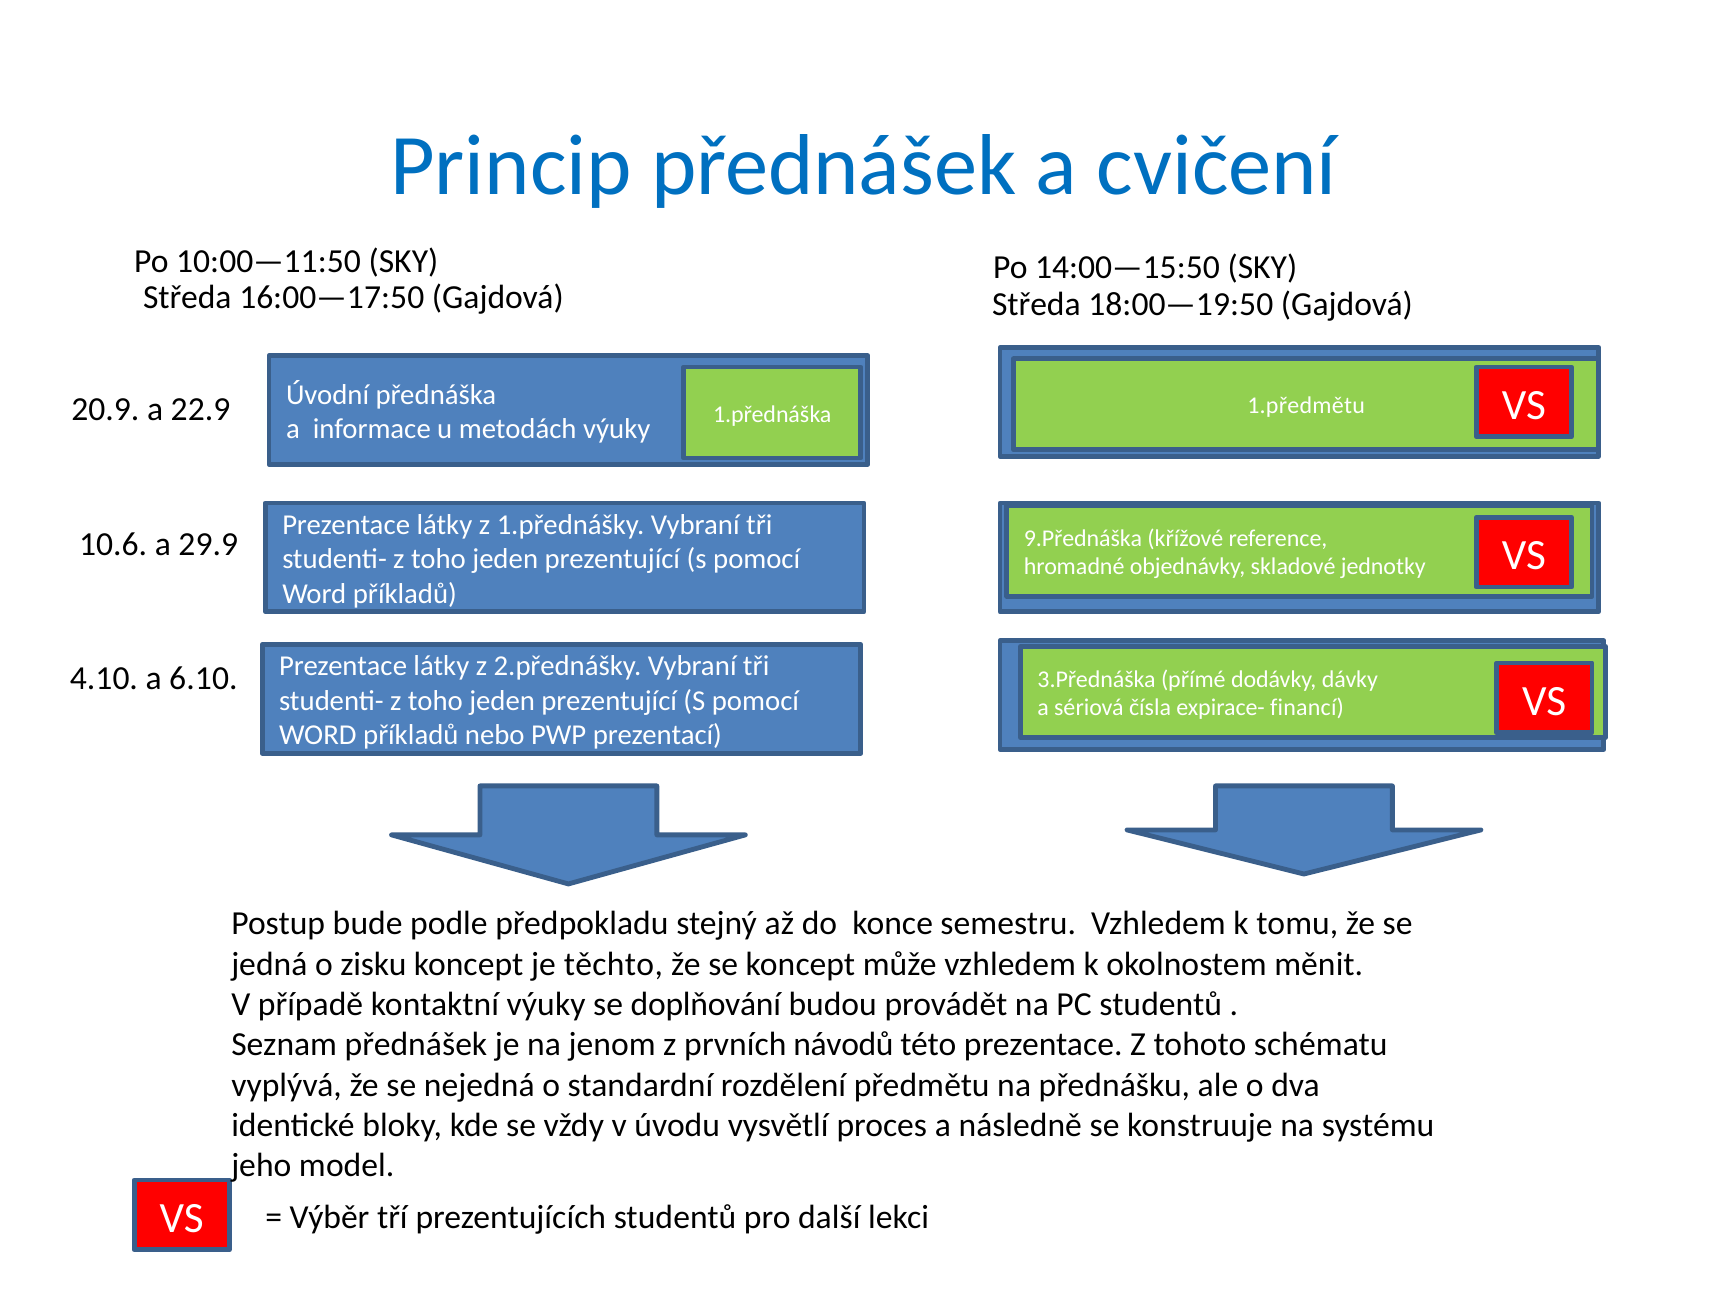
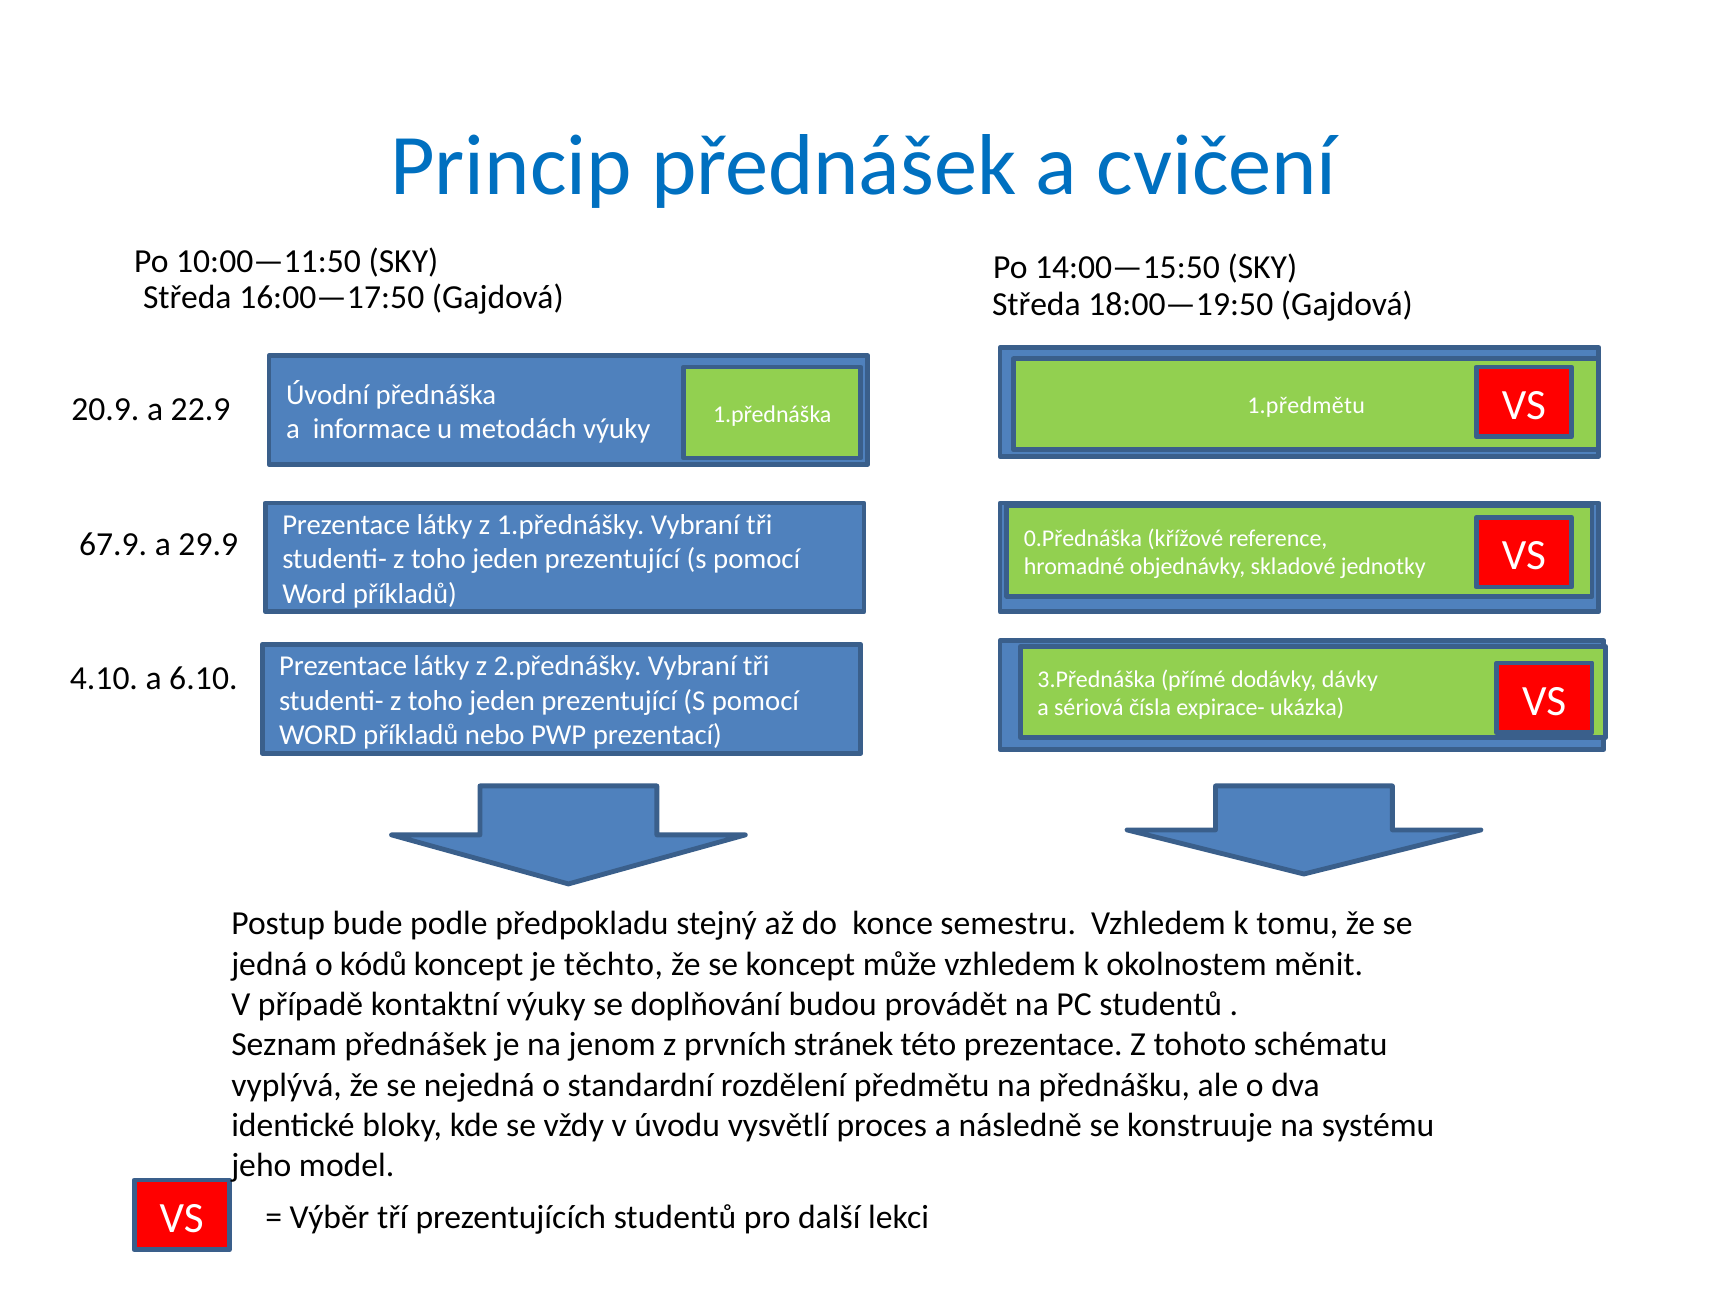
9.Přednáška: 9.Přednáška -> 0.Přednáška (1083, 538)
10.6: 10.6 -> 67.9 (113, 544)
financí: financí -> ukázka (1307, 708)
zisku: zisku -> kódů (373, 964)
návodů: návodů -> stránek (843, 1045)
